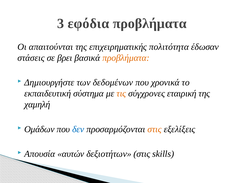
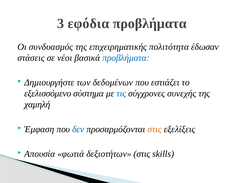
απαιτούνται: απαιτούνται -> συνδυασμός (51, 47)
βρει: βρει -> νέοι (65, 58)
προβλήματα colour: orange -> blue (126, 58)
χρονικά: χρονικά -> εστιάζει (165, 83)
εκπαιδευτική: εκπαιδευτική -> εξελισσόμενο (48, 94)
τις colour: orange -> blue (121, 94)
εταιρική: εταιρική -> συνεχής (182, 94)
Ομάδων: Ομάδων -> Έμφαση (39, 129)
αυτών: αυτών -> φωτιά (71, 154)
